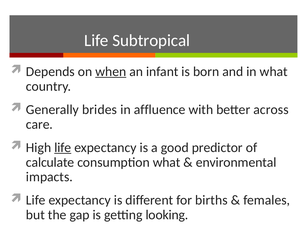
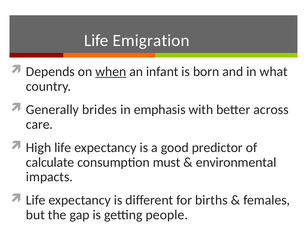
Subtropical: Subtropical -> Emigration (151, 41)
affluence: affluence -> emphasis (160, 110)
life underline: present -> none (63, 148)
consumption what: what -> must (167, 162)
looking: looking -> people (167, 215)
